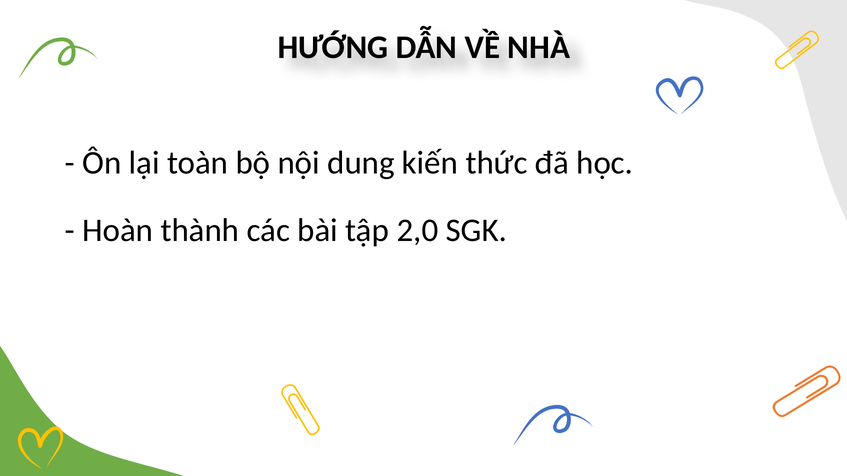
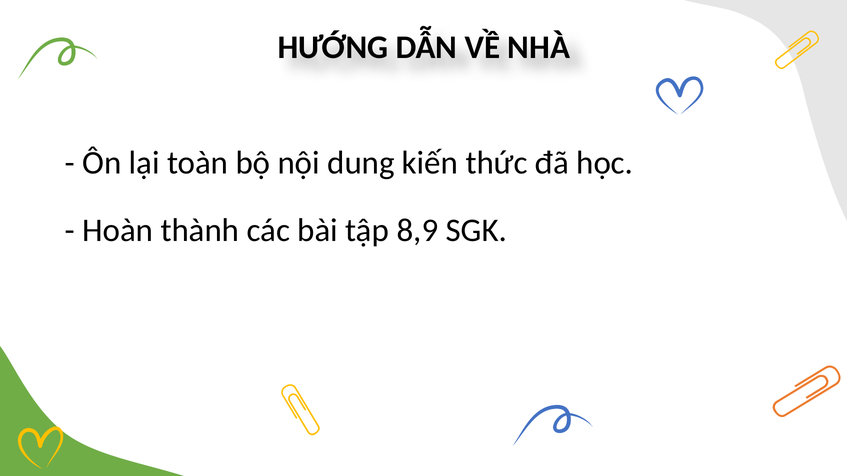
2,0: 2,0 -> 8,9 (418, 230)
